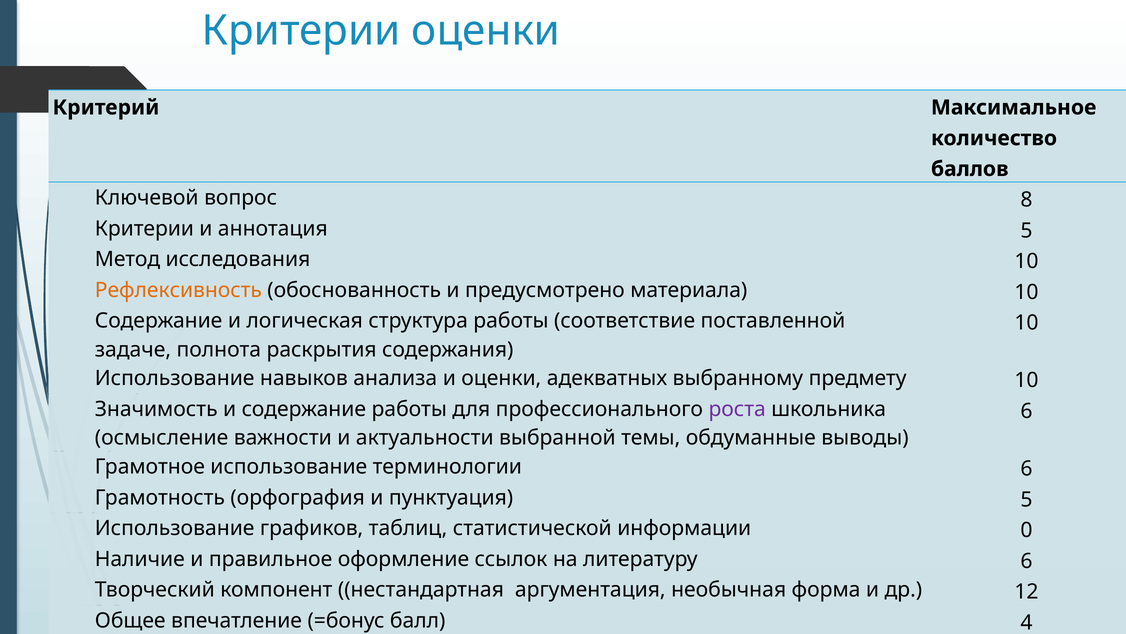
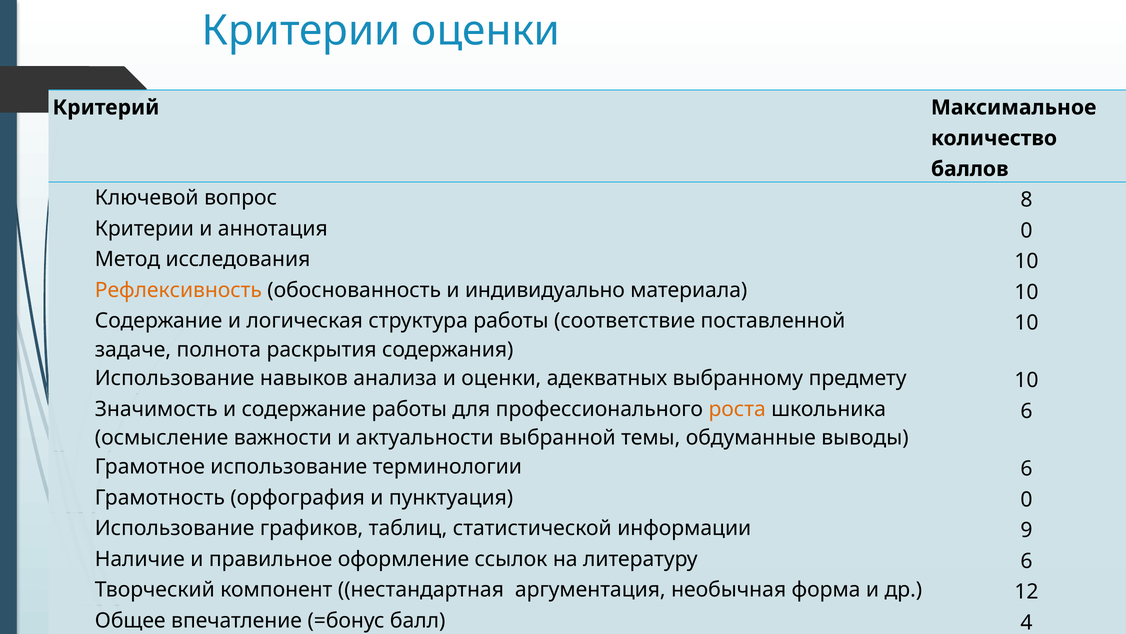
аннотация 5: 5 -> 0 (1027, 230)
предусмотрено: предусмотрено -> индивидуально (545, 290)
роста colour: purple -> orange (737, 409)
пунктуация 5: 5 -> 0 (1027, 499)
0: 0 -> 9 (1027, 530)
